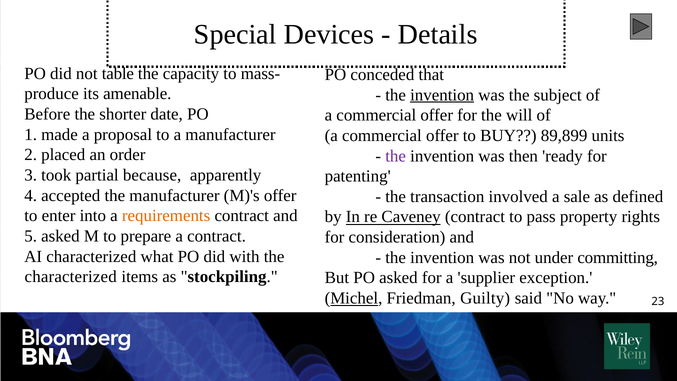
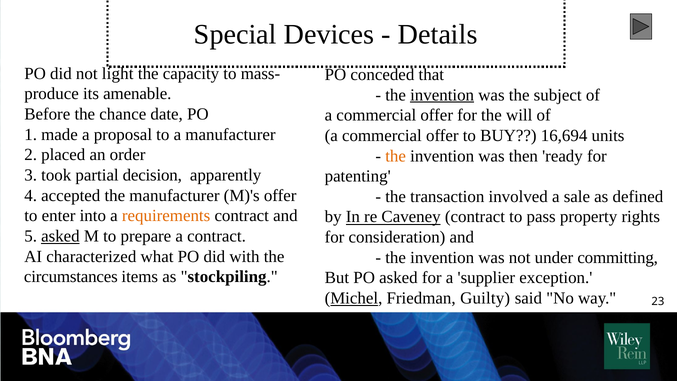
table: table -> light (118, 74)
shorter: shorter -> chance (123, 114)
89,899: 89,899 -> 16,694 (564, 136)
the colour: purple -> orange (396, 156)
because: because -> decision (152, 175)
asked underline: none -> present (60, 236)
characterized: characterized -> circumstances (71, 277)
